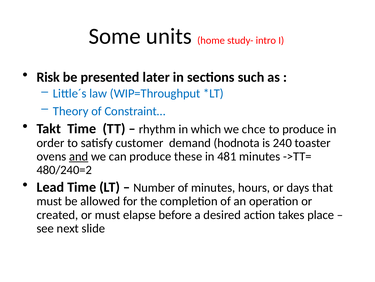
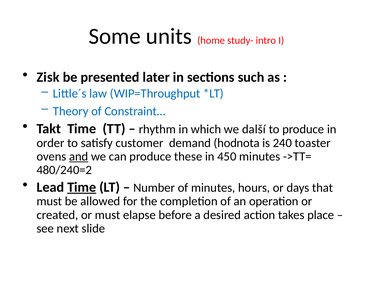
Risk: Risk -> Zisk (48, 77)
chce: chce -> další (254, 129)
481: 481 -> 450 (227, 156)
Time underline: none -> present (82, 187)
